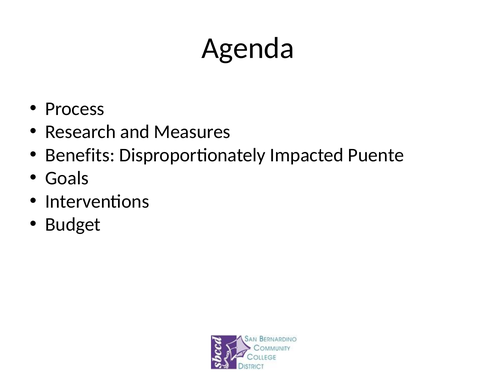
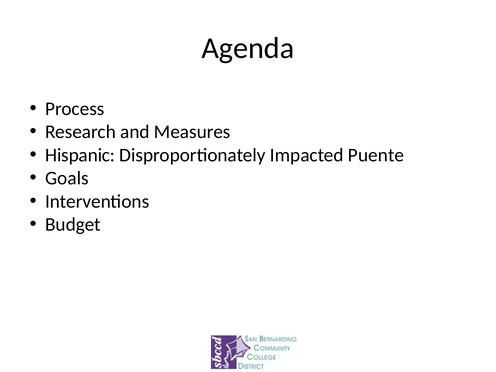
Benefits: Benefits -> Hispanic (80, 155)
